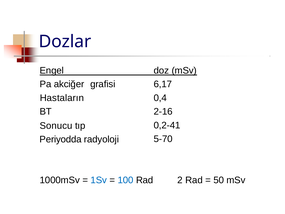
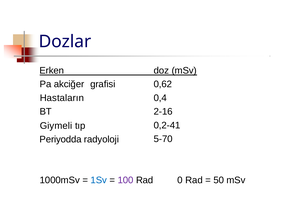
Engel: Engel -> Erken (52, 70)
6,17: 6,17 -> 0,62 (163, 84)
Sonucu: Sonucu -> Giymeli (56, 126)
100 colour: blue -> purple (126, 180)
2: 2 -> 0 (180, 180)
